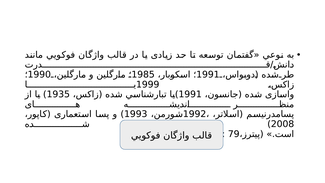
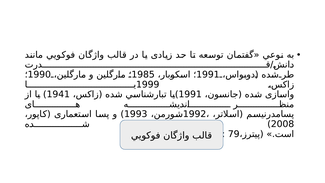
1935: 1935 -> 1941 (58, 94)
